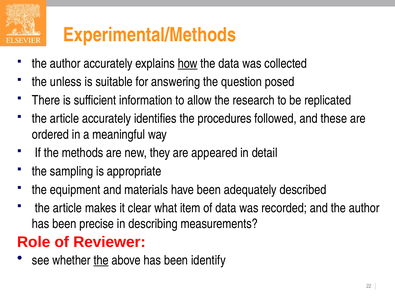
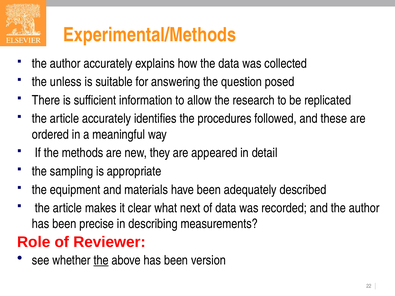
how underline: present -> none (188, 63)
item: item -> next (190, 208)
identify: identify -> version (208, 260)
